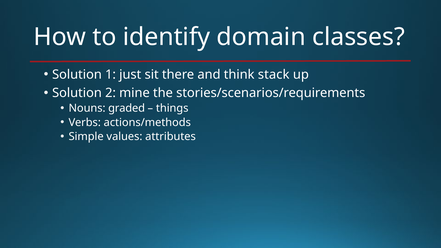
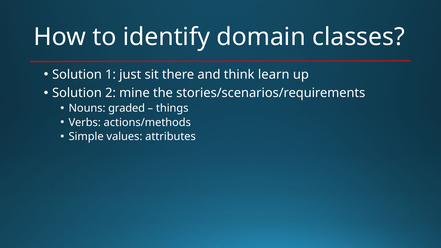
stack: stack -> learn (274, 75)
